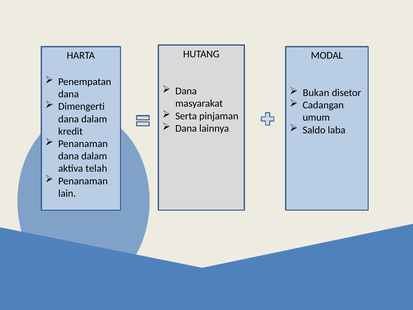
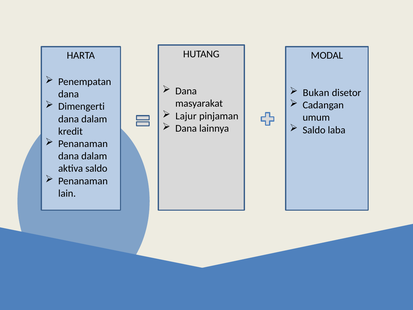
Serta: Serta -> Lajur (186, 116)
aktiva telah: telah -> saldo (96, 168)
